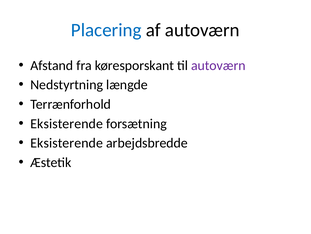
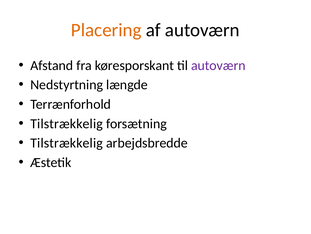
Placering colour: blue -> orange (106, 30)
Eksisterende: Eksisterende -> Tilstrækkelig (67, 123)
Eksisterende: Eksisterende -> Tilstrækkelig (67, 143)
